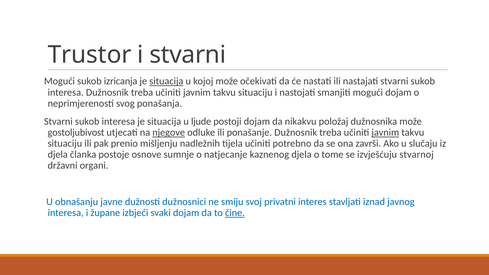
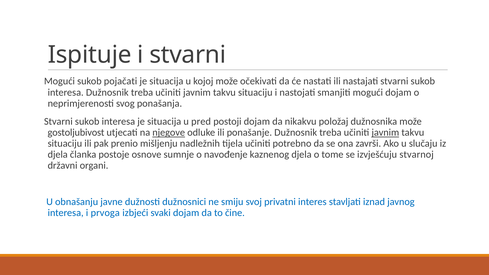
Trustor: Trustor -> Ispituje (90, 55)
izricanja: izricanja -> pojačati (121, 81)
situacija underline: present -> none (166, 81)
ljude: ljude -> pred (201, 122)
natjecanje: natjecanje -> navođenje (226, 155)
župane: župane -> prvoga (105, 213)
čine underline: present -> none (235, 213)
